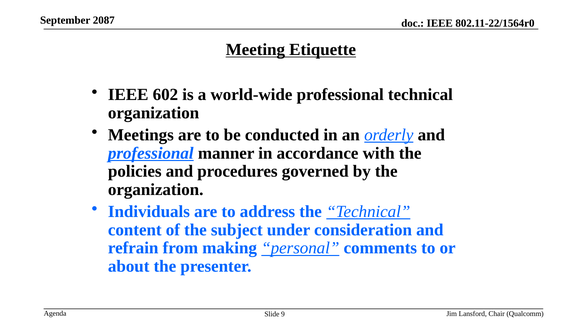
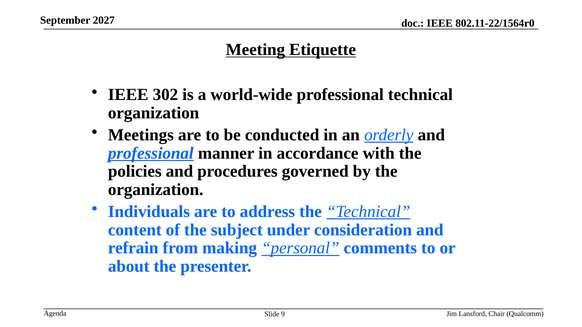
2087: 2087 -> 2027 (104, 20)
602: 602 -> 302 (165, 95)
